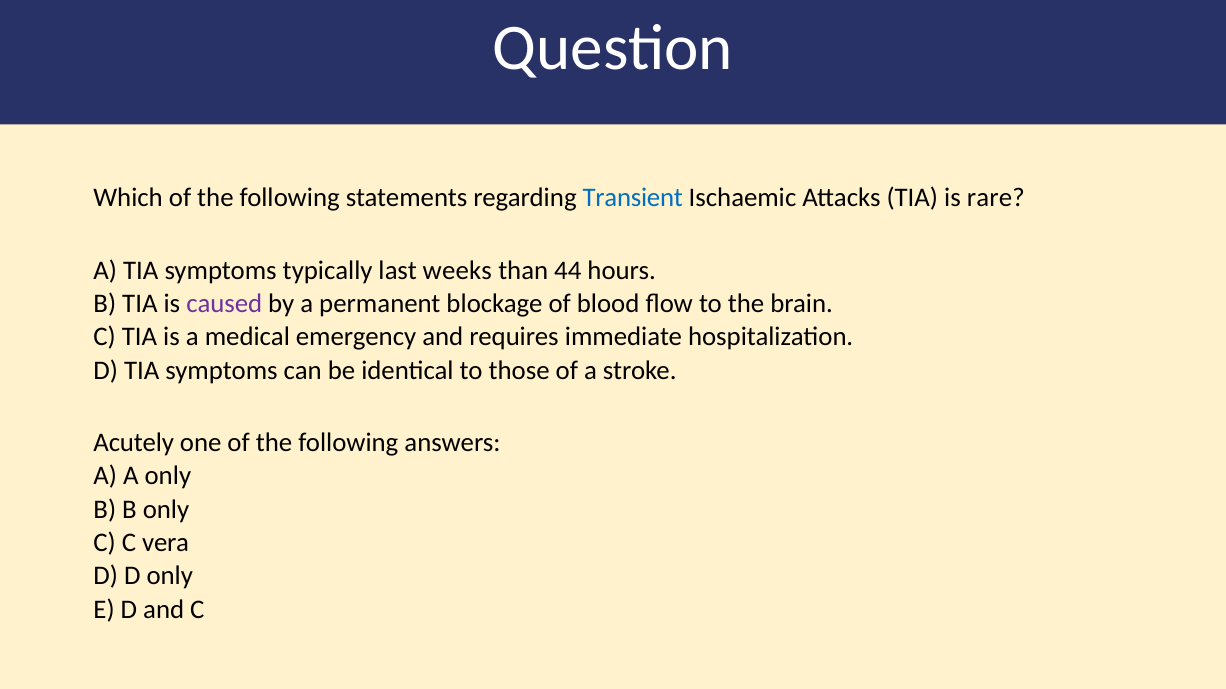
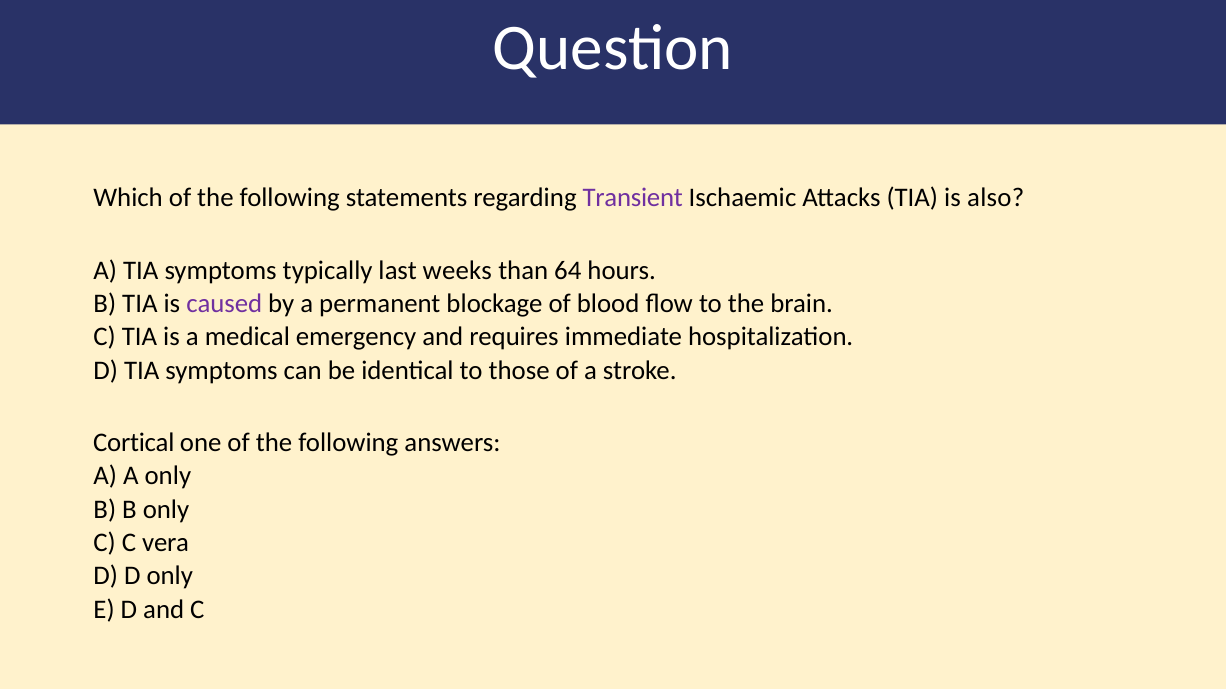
Transient colour: blue -> purple (633, 198)
rare: rare -> also (996, 198)
44: 44 -> 64 (568, 270)
Acutely: Acutely -> Cortical (134, 443)
